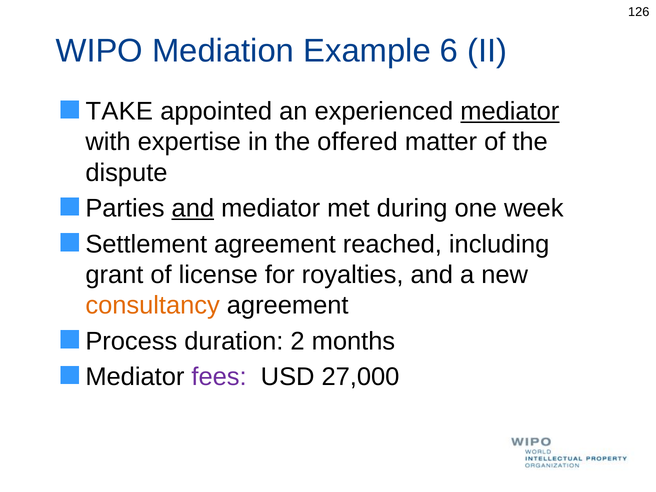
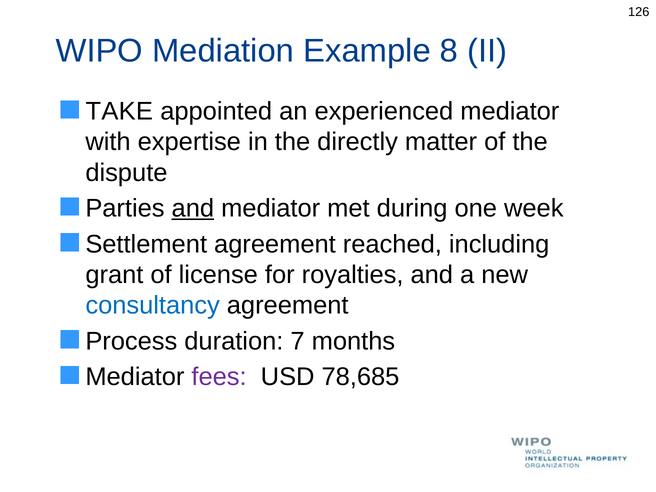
6: 6 -> 8 (449, 51)
mediator underline: present -> none (510, 111)
offered: offered -> directly (358, 142)
consultancy colour: orange -> blue (153, 305)
2: 2 -> 7 (298, 341)
27,000: 27,000 -> 78,685 (360, 377)
